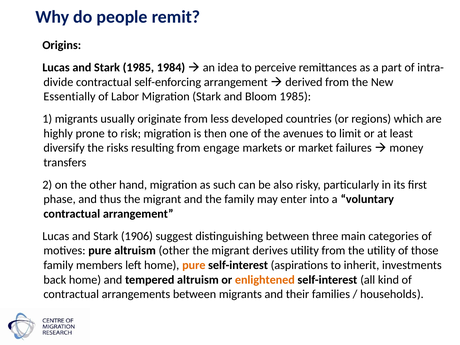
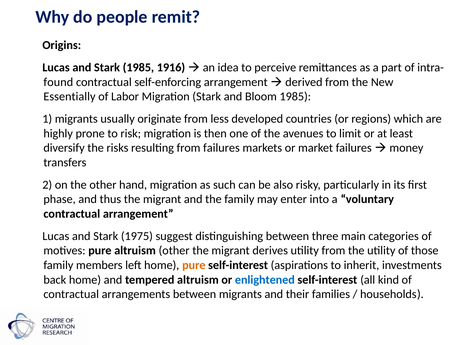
1984: 1984 -> 1916 (171, 67)
divide: divide -> found (58, 82)
from engage: engage -> failures (221, 148)
1906: 1906 -> 1975 (137, 236)
enlightened colour: orange -> blue (265, 280)
